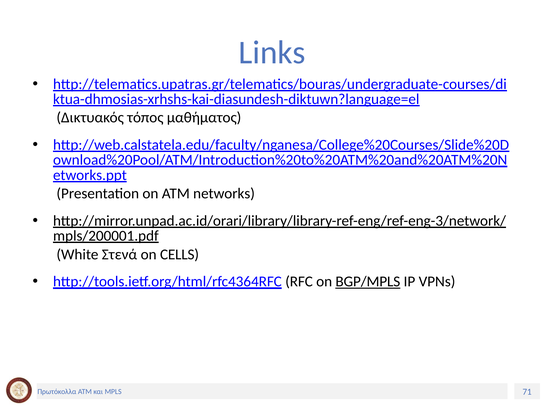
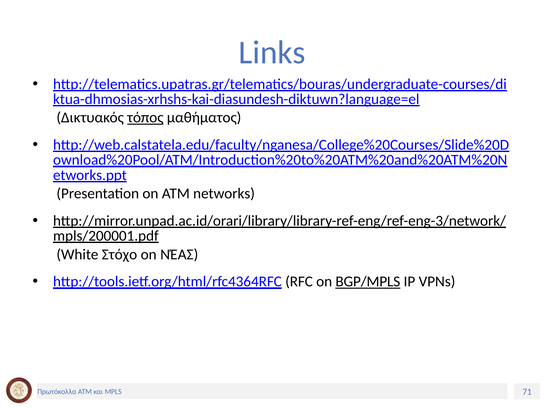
τόπος underline: none -> present (145, 118)
Στενά: Στενά -> Στόχο (119, 254)
CELLS: CELLS -> ΝΈΑΣ (179, 254)
